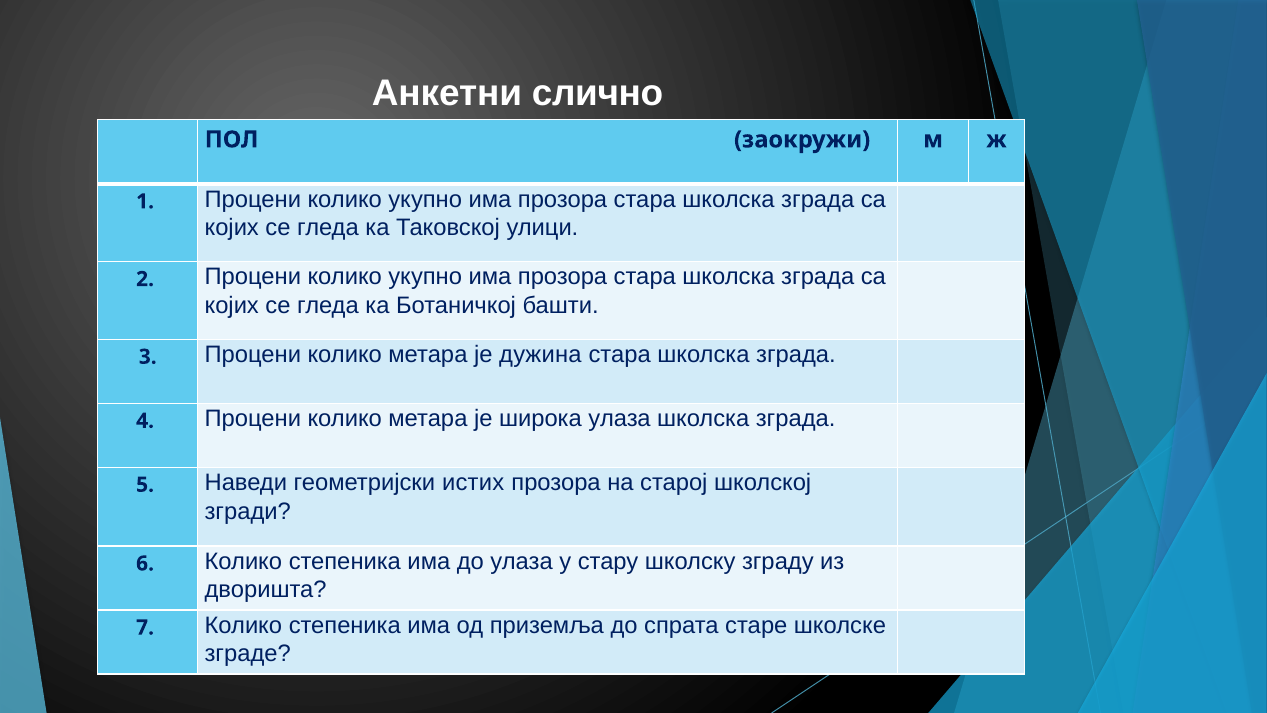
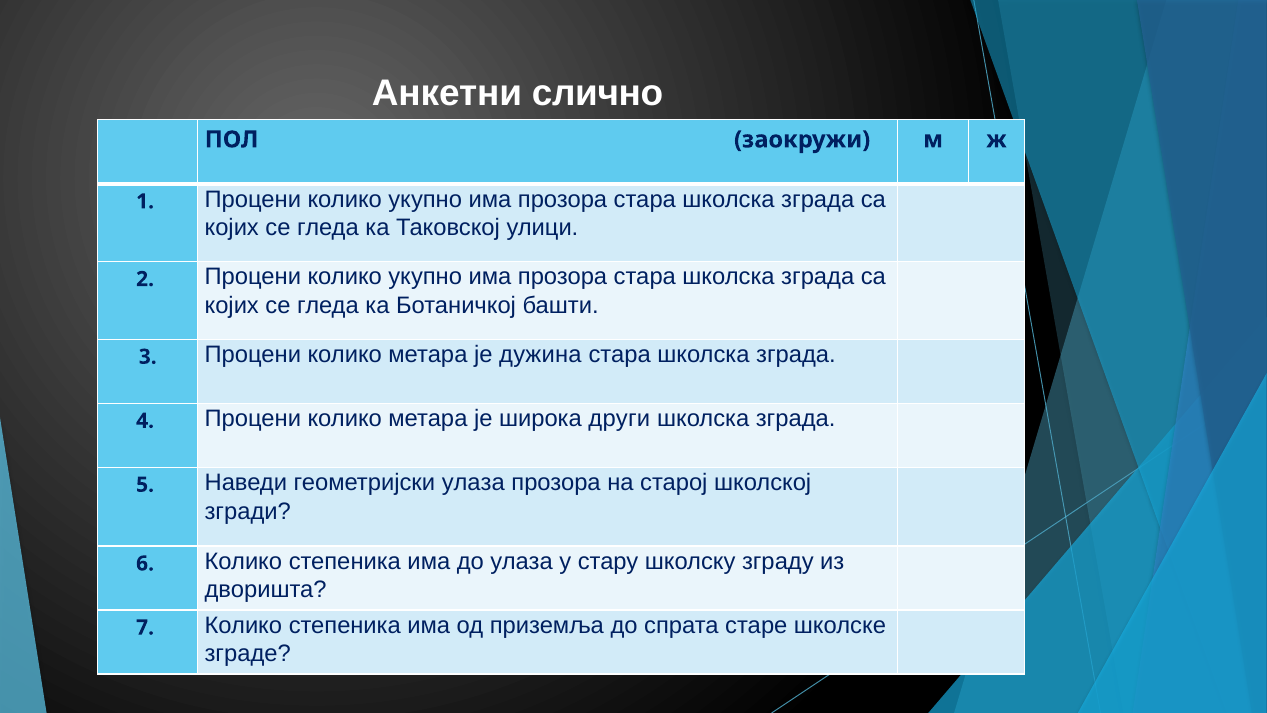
широка улаза: улаза -> други (619, 419)
геометријски истих: истих -> улаза (473, 483)
